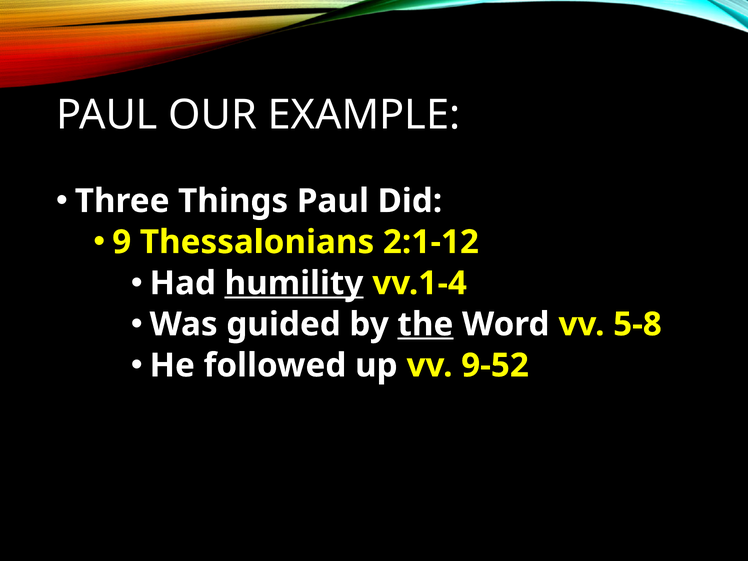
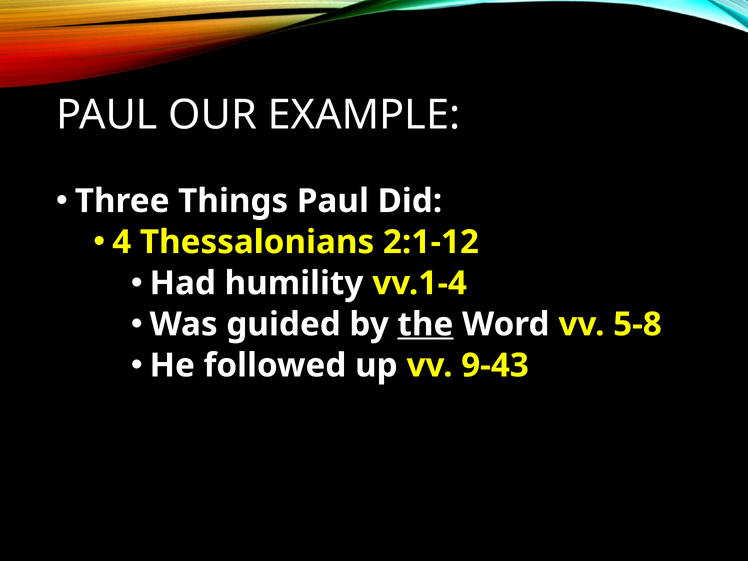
9: 9 -> 4 (122, 242)
humility underline: present -> none (294, 283)
9-52: 9-52 -> 9-43 (495, 365)
